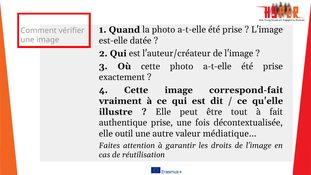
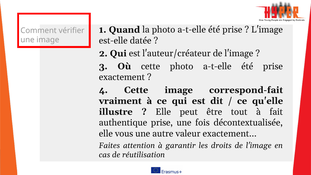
outil: outil -> vous (124, 134)
valeur médiatique: médiatique -> exactement (230, 134)
